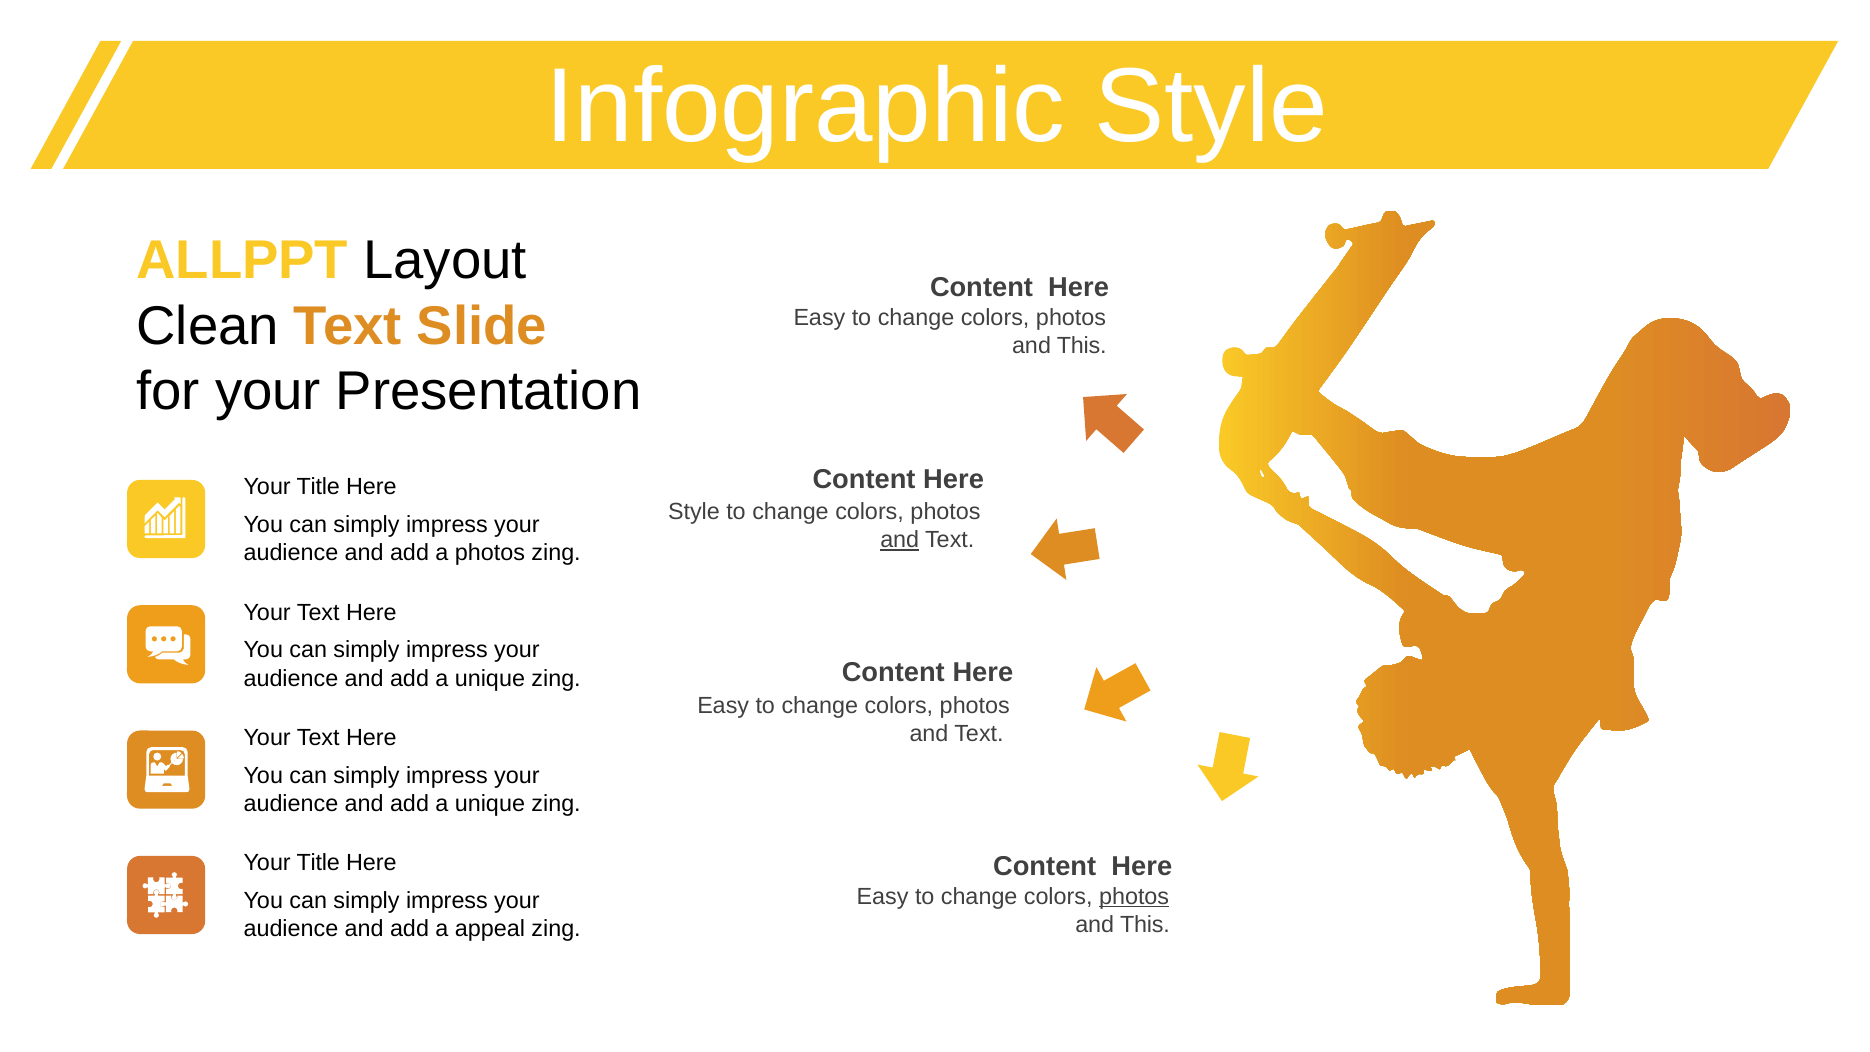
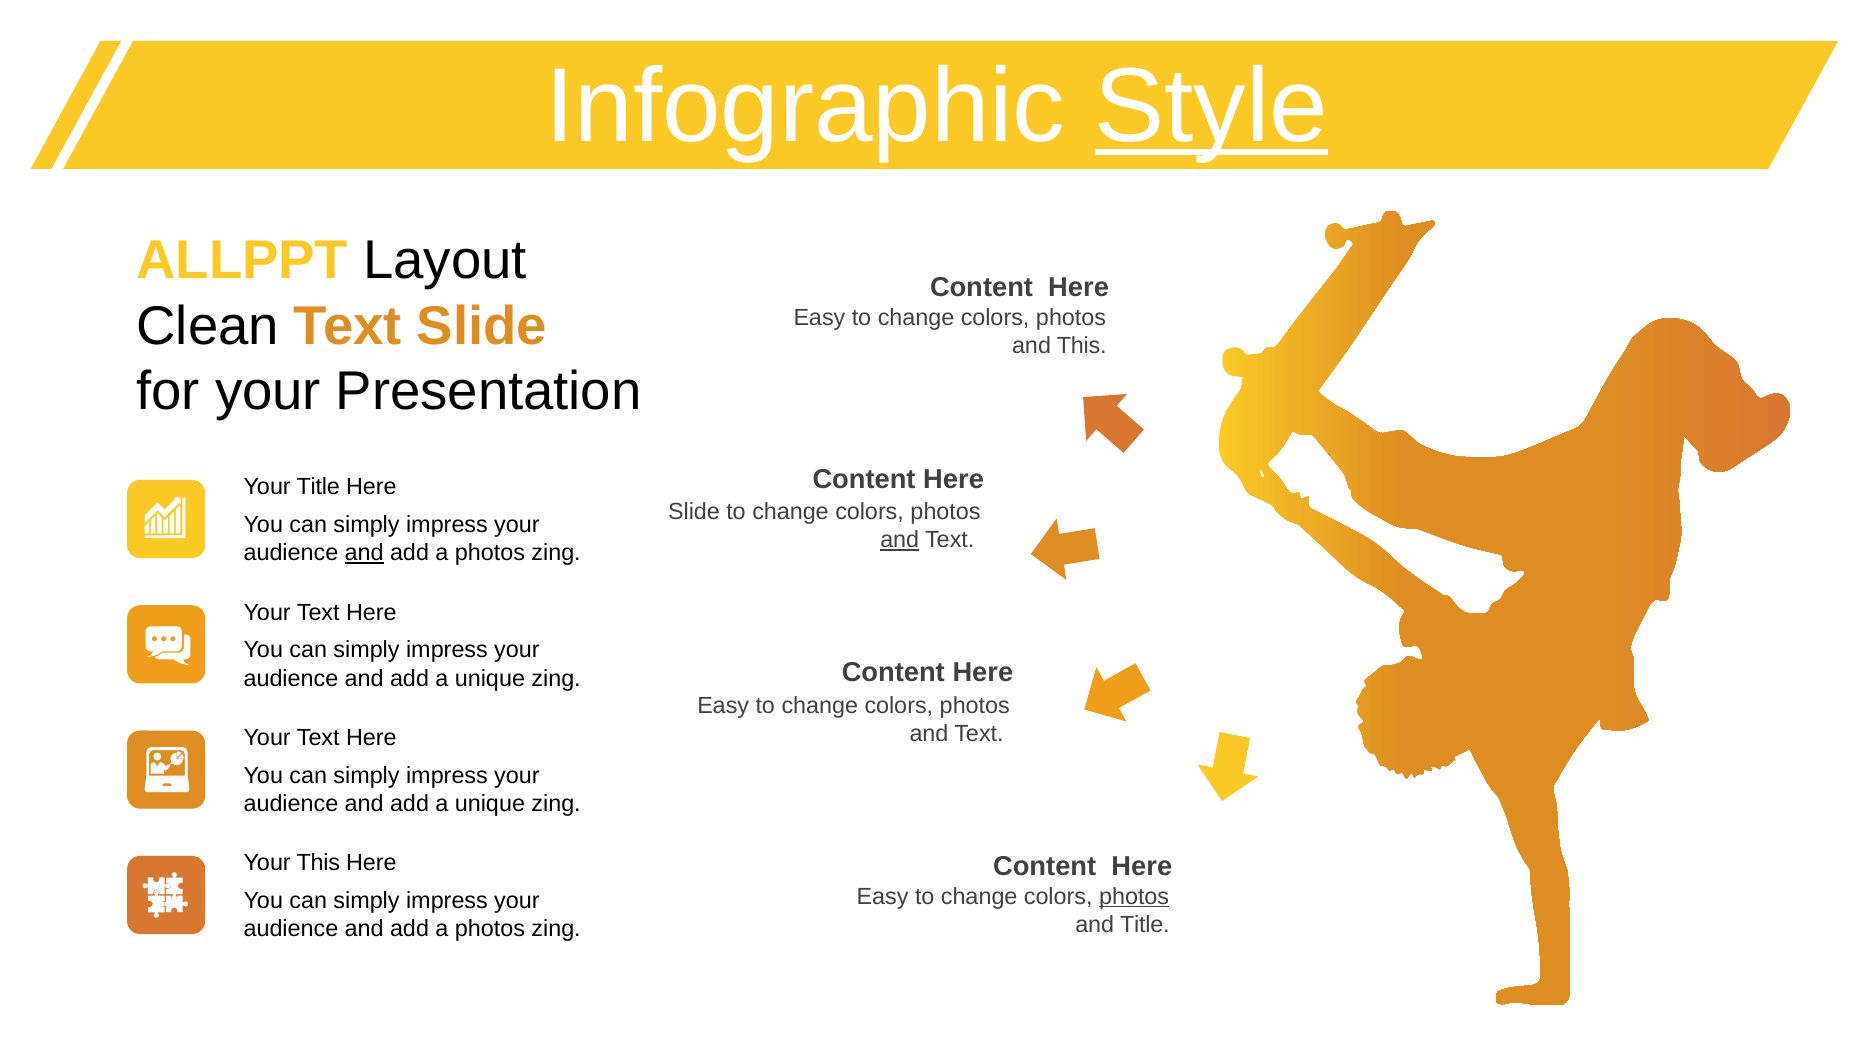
Style underline: none -> present (1211, 107)
Style: Style -> Slide (694, 512)
and underline: none -> present (364, 553)
Title: Title -> This (318, 863)
This: This -> Title (1145, 925)
appeal: appeal -> photos (490, 929)
